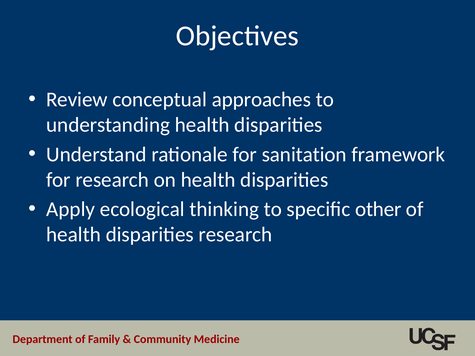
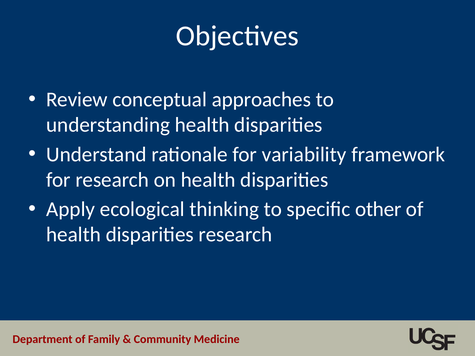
sanitation: sanitation -> variability (304, 155)
